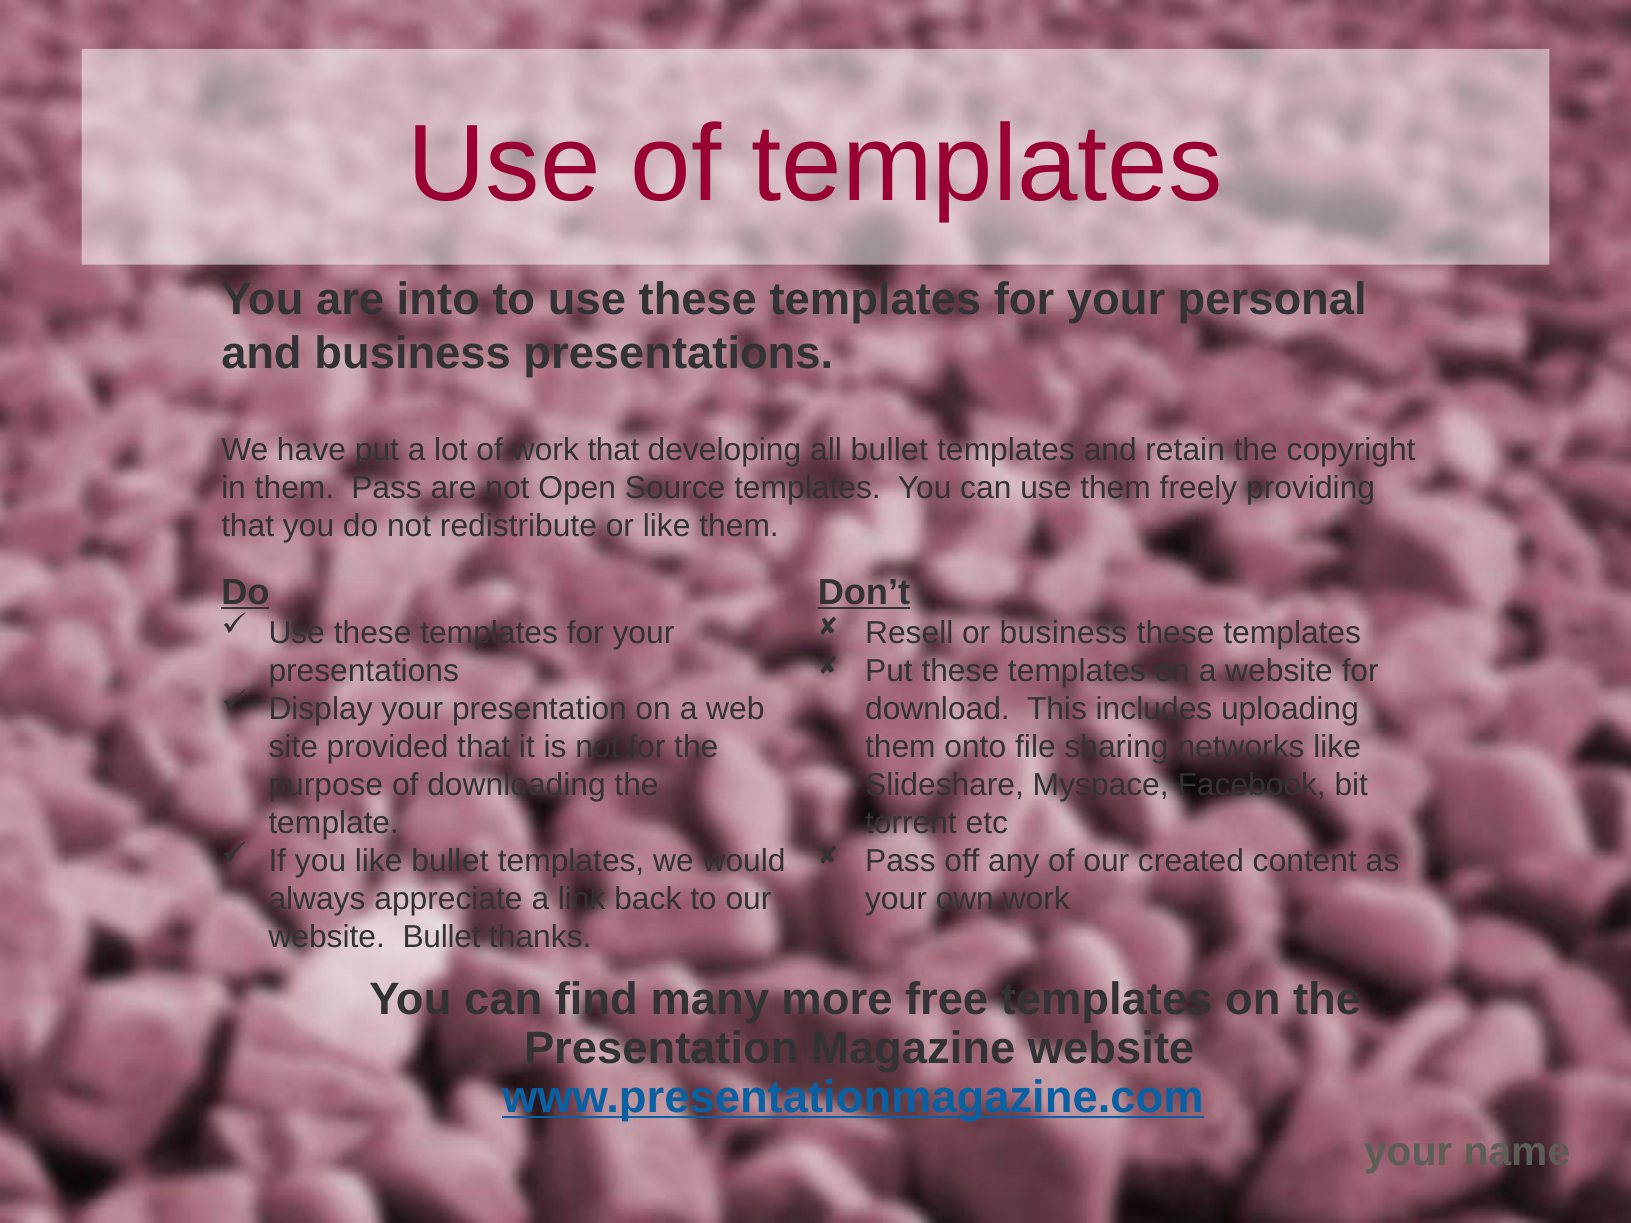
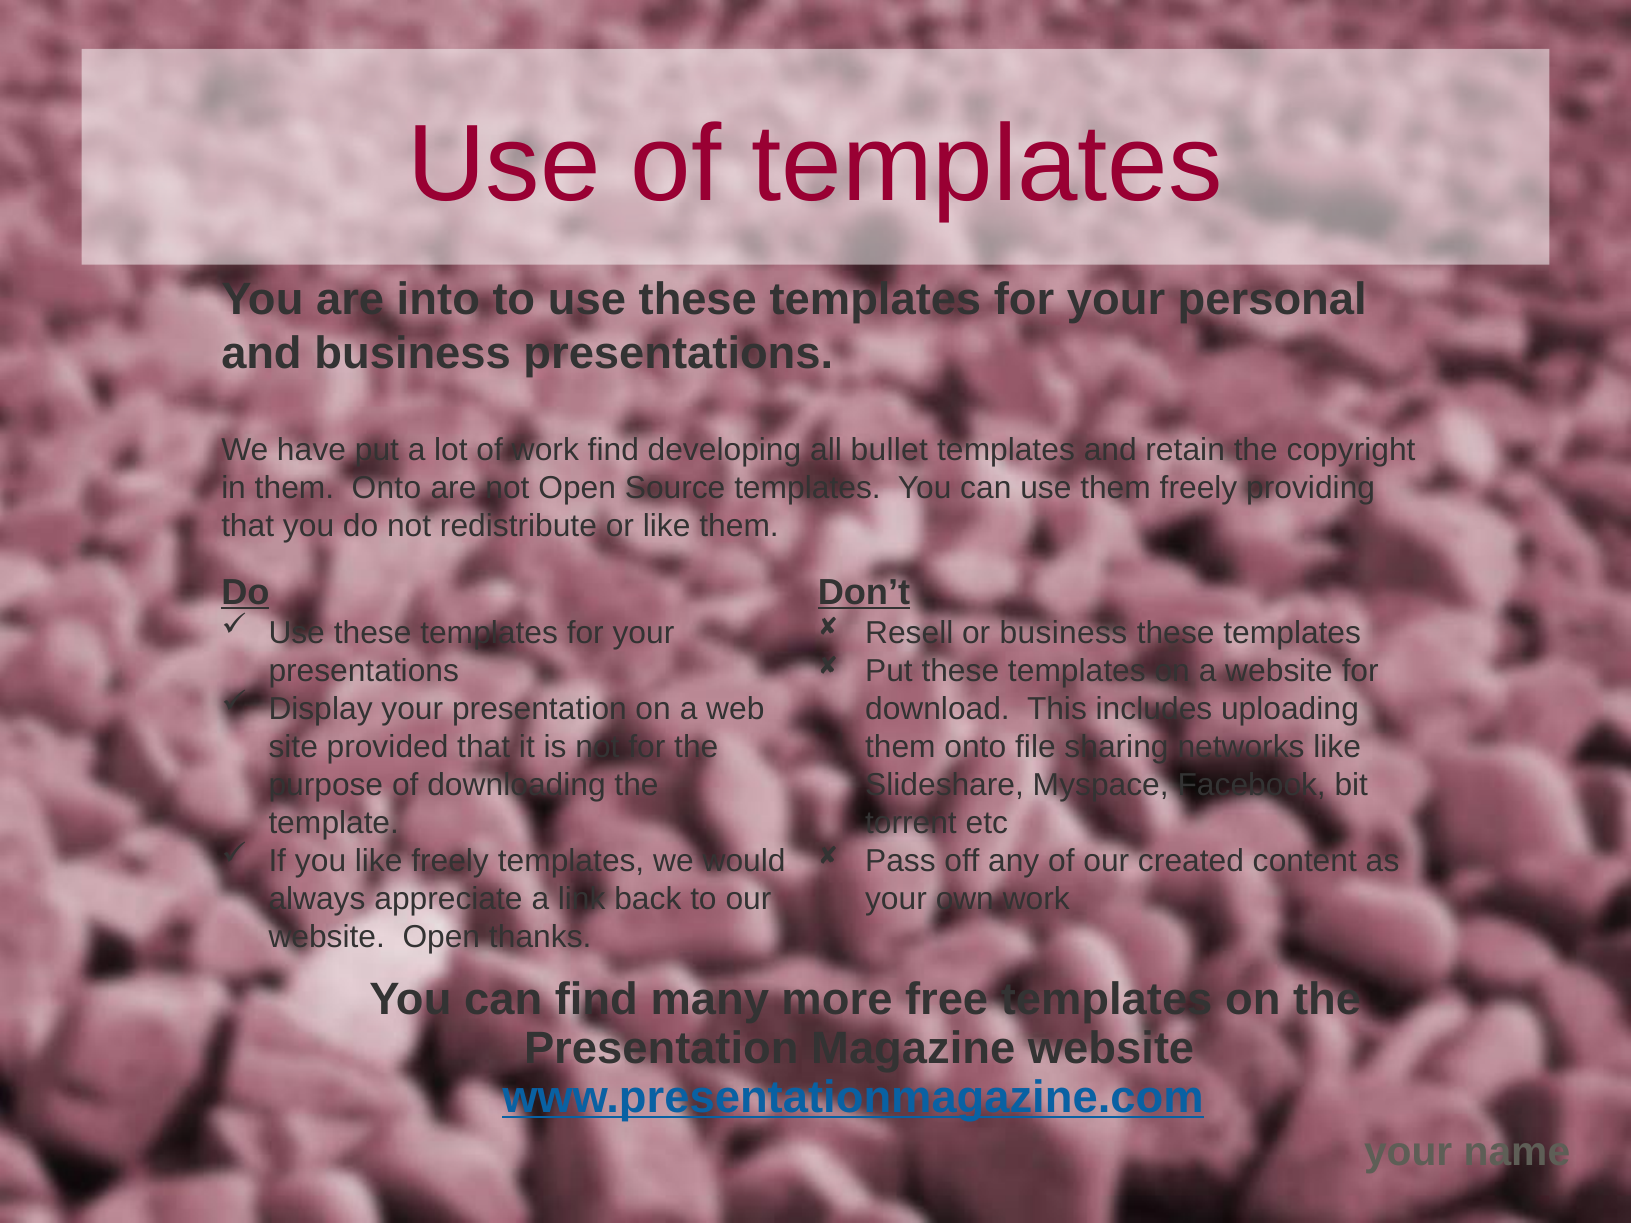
work that: that -> find (613, 450)
in them Pass: Pass -> Onto (386, 488)
like bullet: bullet -> freely (450, 861)
website Bullet: Bullet -> Open (441, 937)
